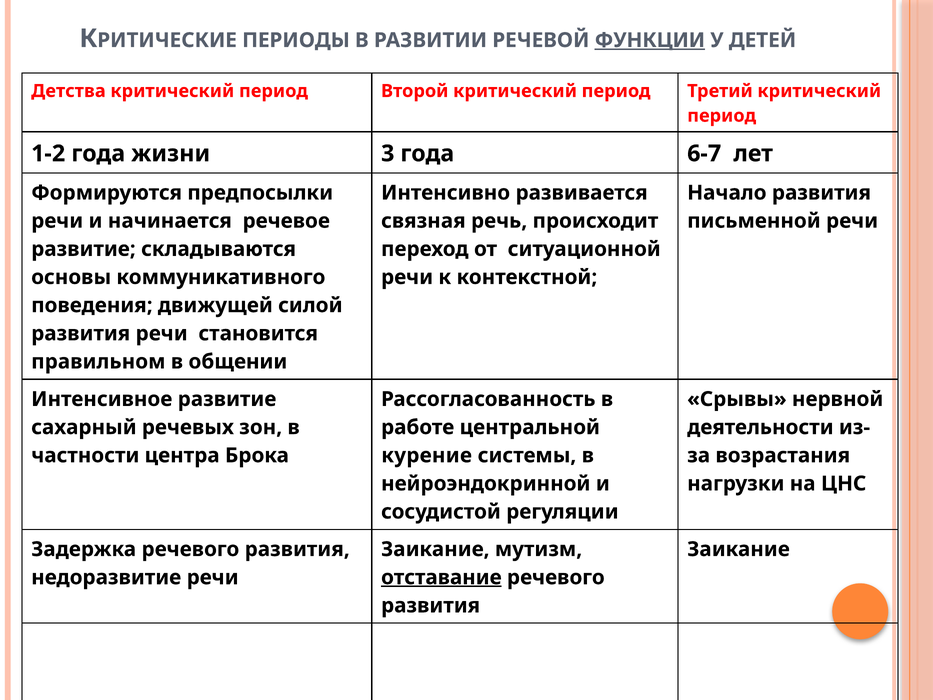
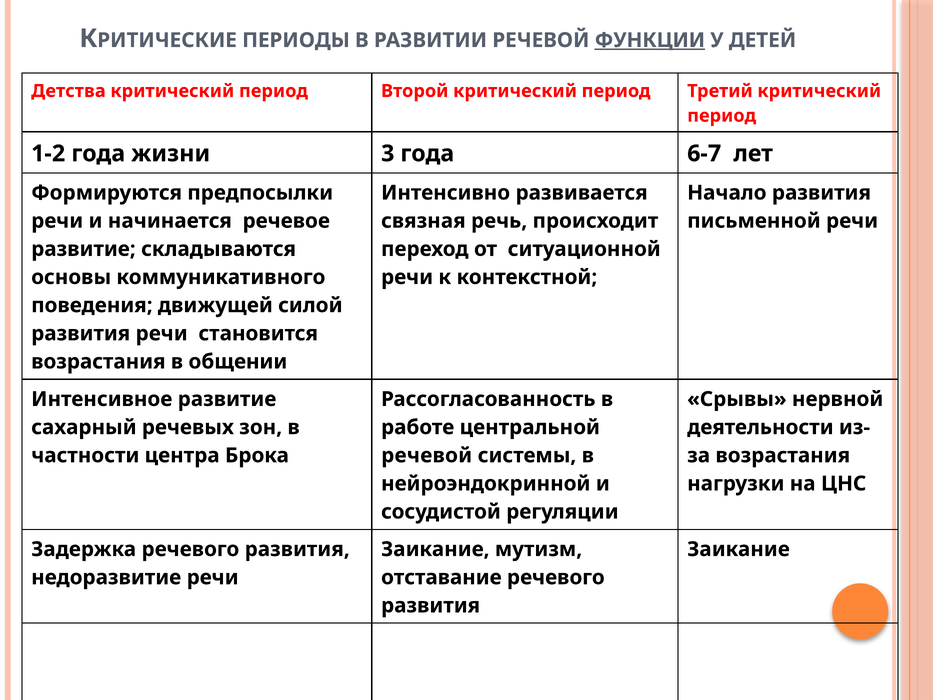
правильном: правильном -> возрастания (98, 362)
курение: курение -> речевой (427, 455)
отставание underline: present -> none (441, 577)
